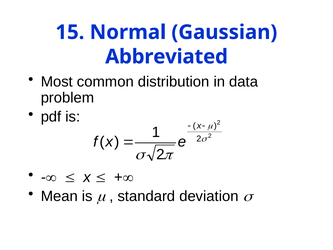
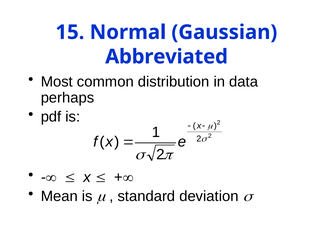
problem: problem -> perhaps (67, 98)
